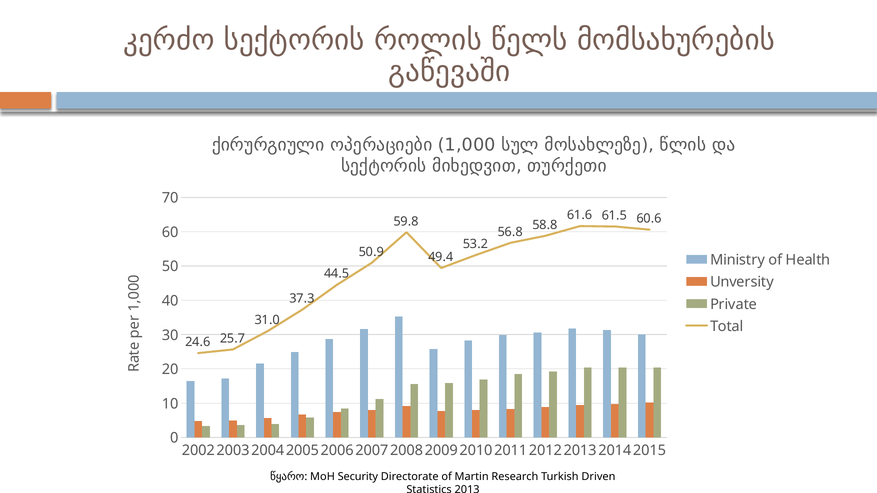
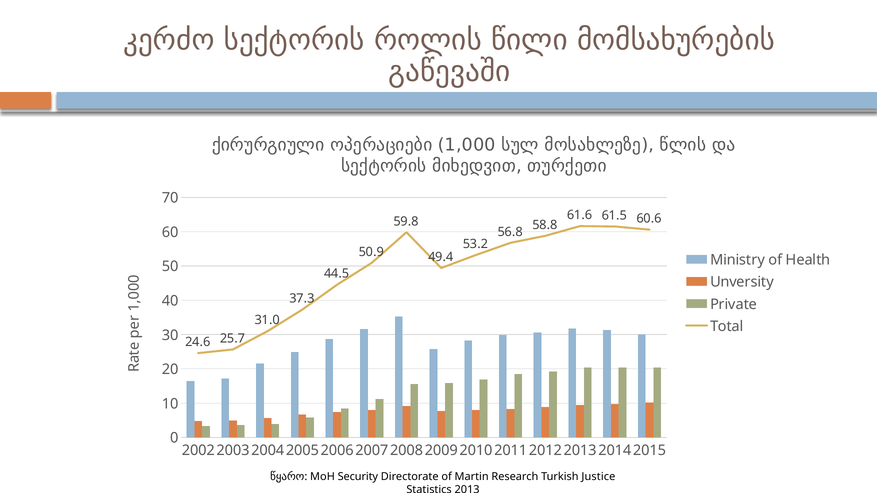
წელს: წელს -> წილი (529, 40)
Driven: Driven -> Justice (598, 477)
